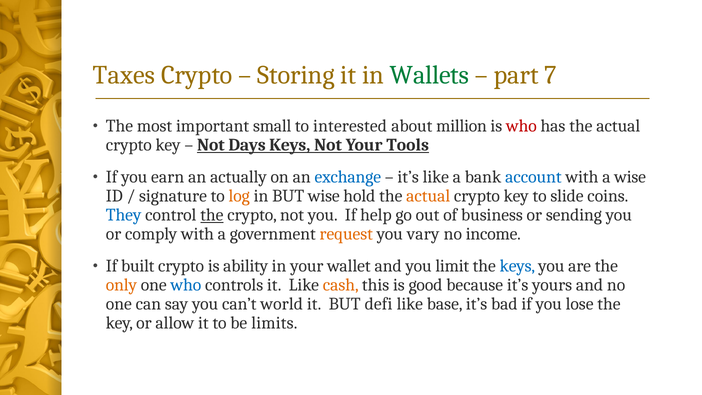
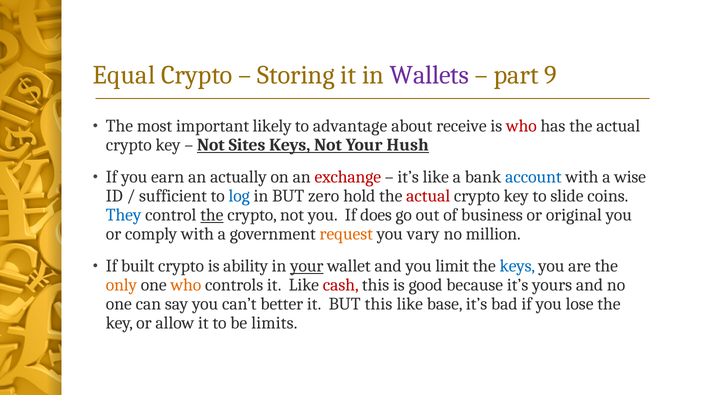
Taxes: Taxes -> Equal (124, 75)
Wallets colour: green -> purple (429, 75)
7: 7 -> 9 (551, 75)
small: small -> likely (272, 126)
interested: interested -> advantage (350, 126)
million: million -> receive (461, 126)
Days: Days -> Sites (247, 145)
Tools: Tools -> Hush (408, 145)
exchange colour: blue -> red (348, 177)
signature: signature -> sufficient (173, 196)
log colour: orange -> blue (239, 196)
BUT wise: wise -> zero (324, 196)
actual colour: orange -> red (428, 196)
help: help -> does (376, 215)
sending: sending -> original (574, 215)
income: income -> million (493, 234)
your underline: none -> present (307, 266)
who colour: blue -> orange (186, 285)
cash colour: orange -> red (341, 285)
world: world -> better (282, 304)
BUT defi: defi -> this (379, 304)
